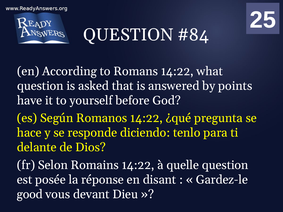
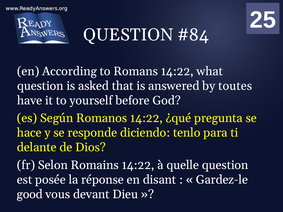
points: points -> toutes (235, 86)
